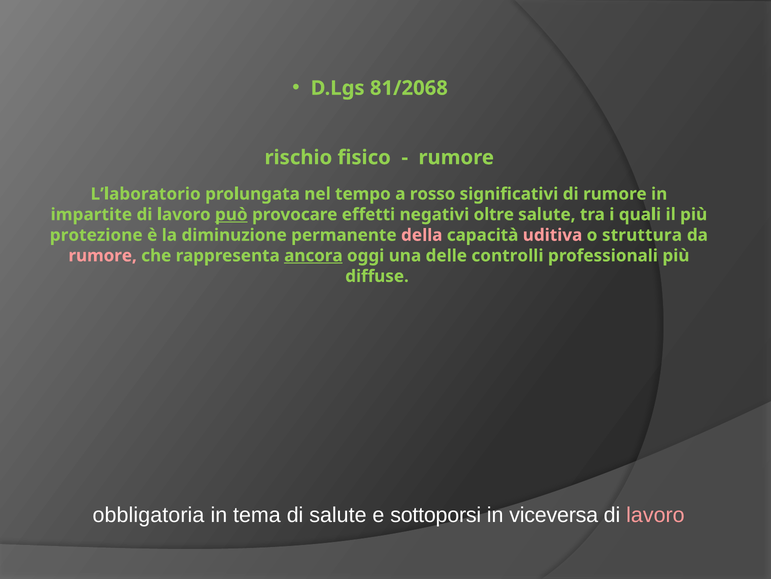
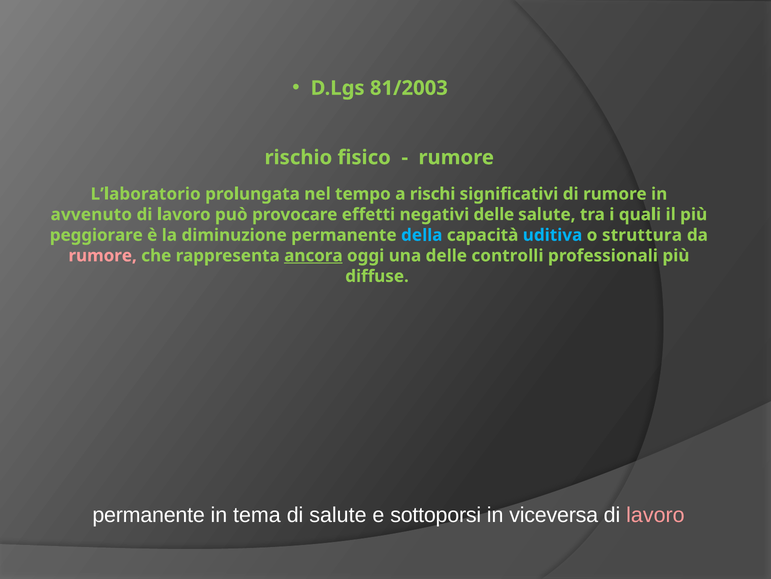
81/2068: 81/2068 -> 81/2003 (409, 88)
rosso: rosso -> rischi (433, 194)
impartite: impartite -> avvenuto (91, 214)
può underline: present -> none (231, 214)
negativi oltre: oltre -> delle (494, 214)
protezione: protezione -> peggiorare (96, 235)
della colour: pink -> light blue (422, 235)
uditiva colour: pink -> light blue (553, 235)
obbligatoria: obbligatoria -> permanente (149, 515)
